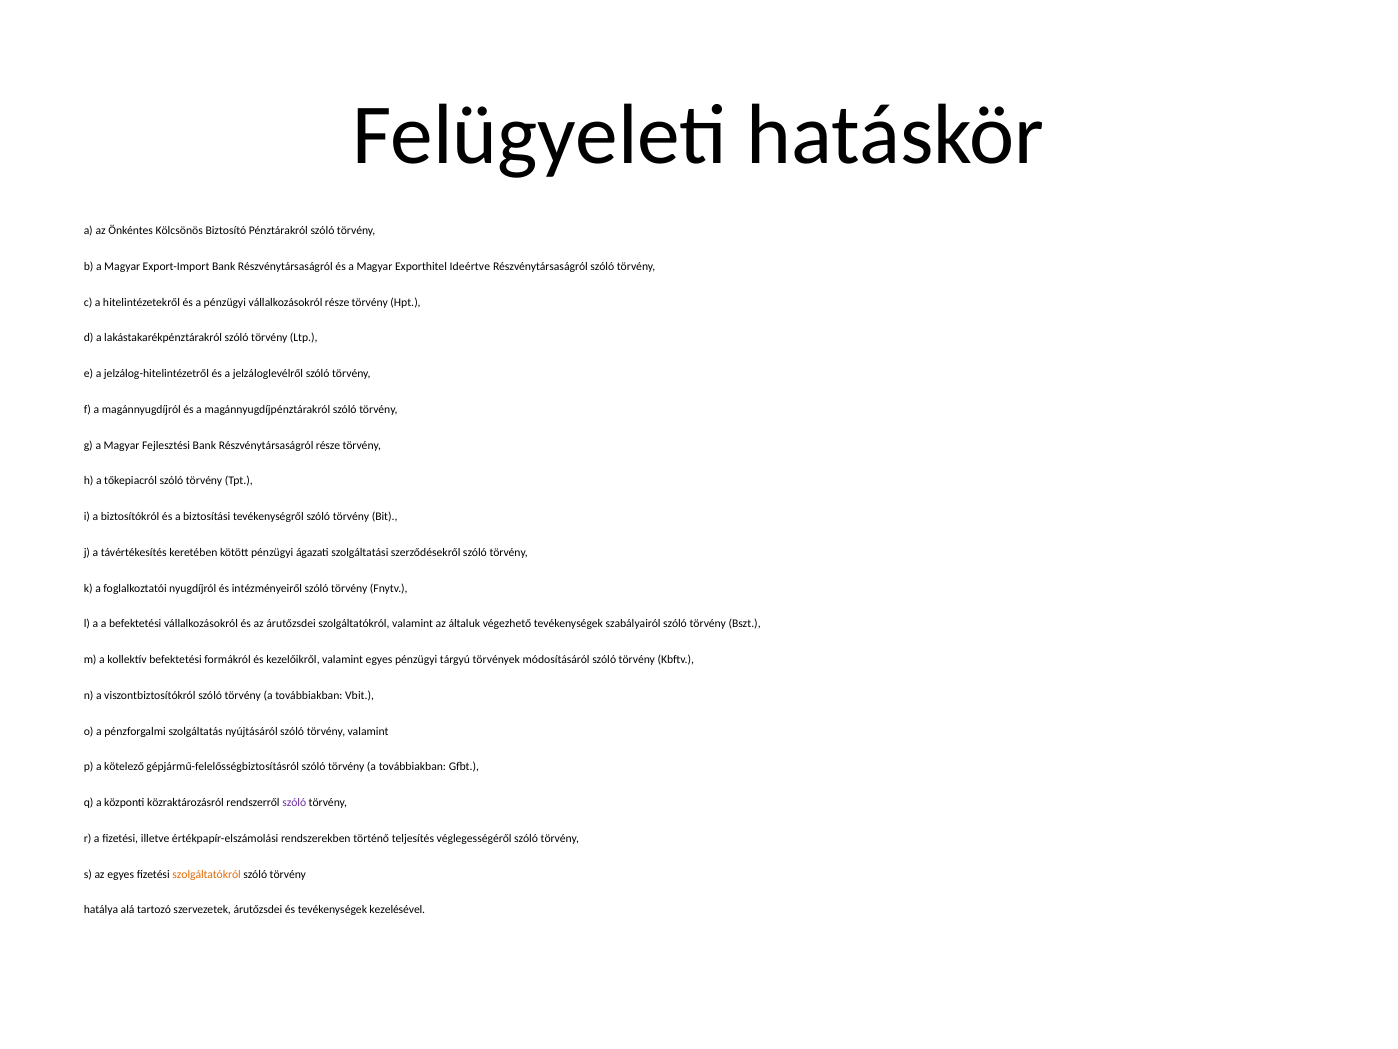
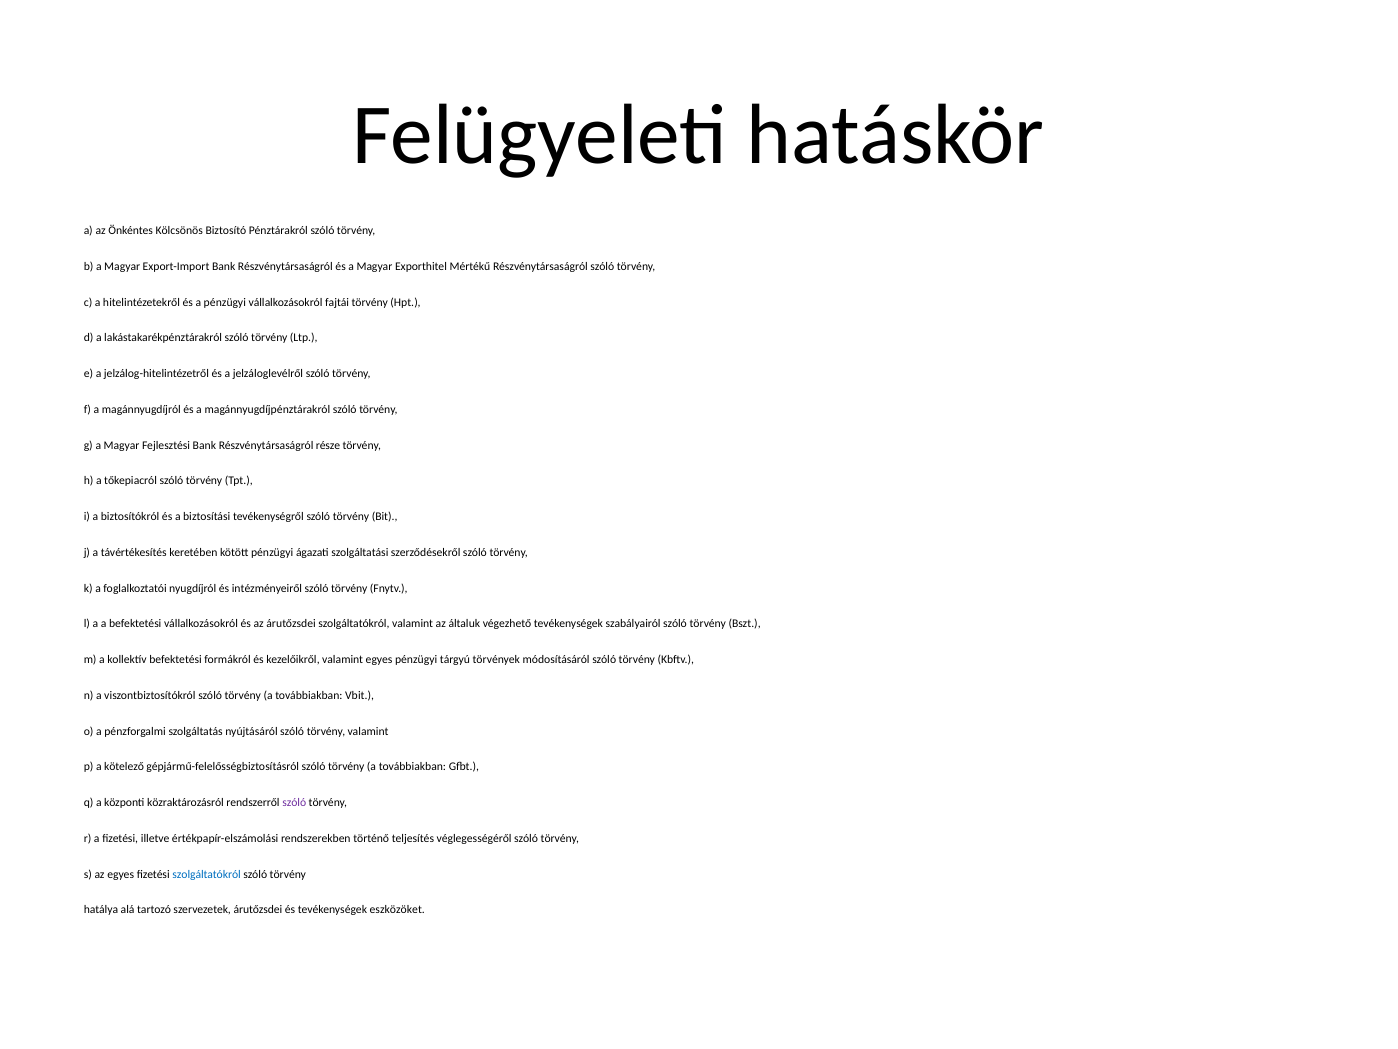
Ideértve: Ideértve -> Mértékű (470, 267)
vállalkozásokról része: része -> fajtái (337, 302)
szolgáltatókról colour: orange -> blue (207, 874)
kezelésével: kezelésével -> eszközöket (397, 909)
